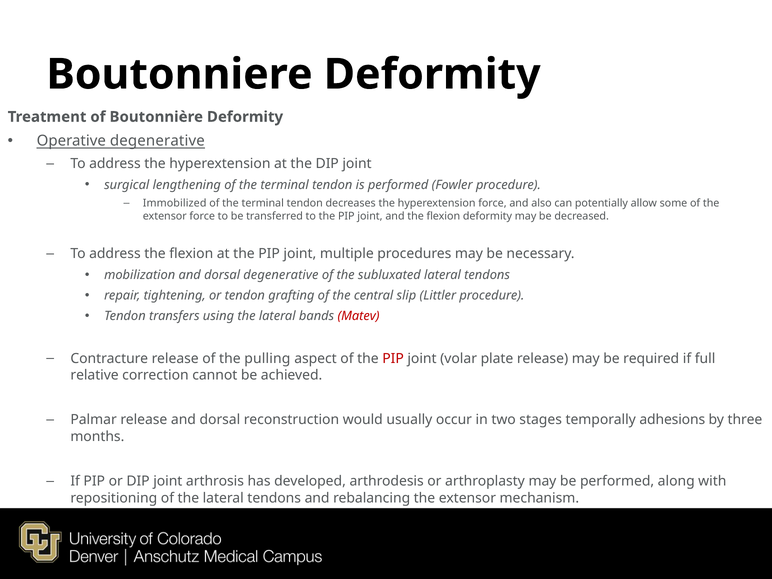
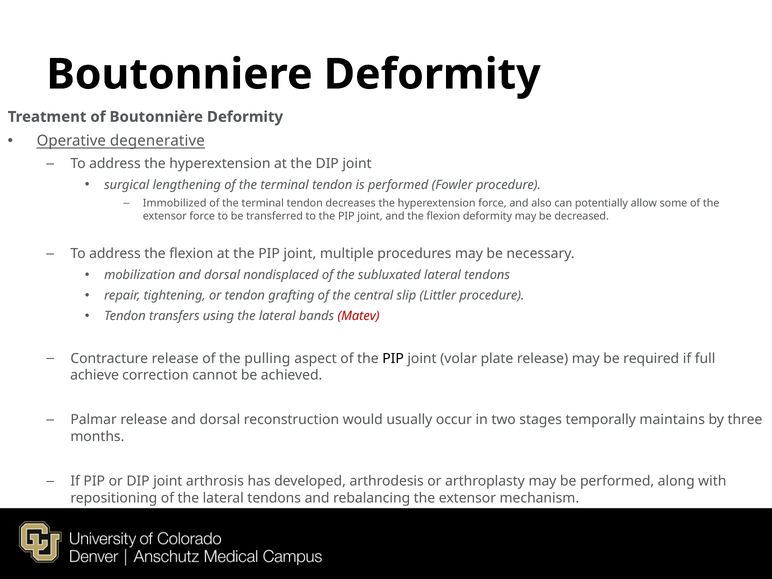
dorsal degenerative: degenerative -> nondisplaced (281, 275)
PIP colour: red -> black (393, 359)
relative: relative -> achieve (95, 375)
adhesions: adhesions -> maintains (672, 420)
